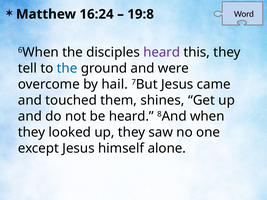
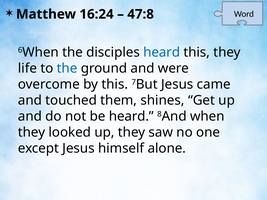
19:8: 19:8 -> 47:8 (141, 14)
heard colour: purple -> blue (162, 52)
tell: tell -> life (27, 68)
by hail: hail -> this (115, 84)
